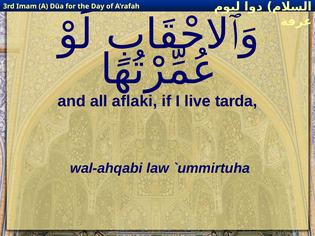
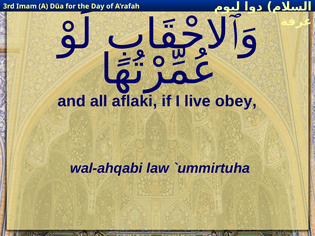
tarda: tarda -> obey (236, 101)
